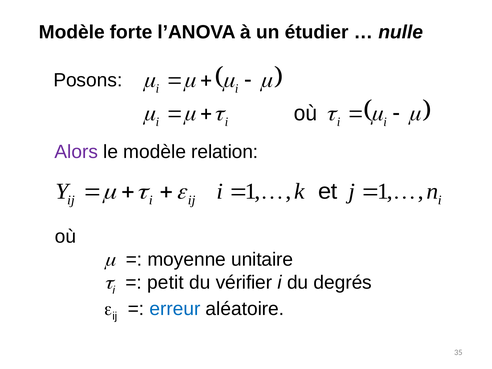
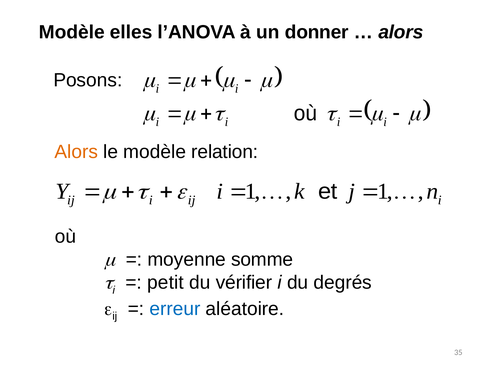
forte: forte -> elles (131, 32)
étudier: étudier -> donner (317, 32)
nulle: nulle -> alors (401, 32)
Alors colour: purple -> orange (76, 152)
unitaire: unitaire -> somme (262, 260)
